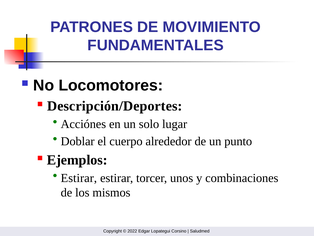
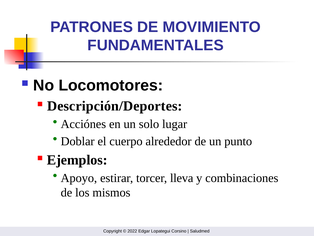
Estirar: Estirar -> Apoyo (79, 178)
unos: unos -> lleva (182, 178)
